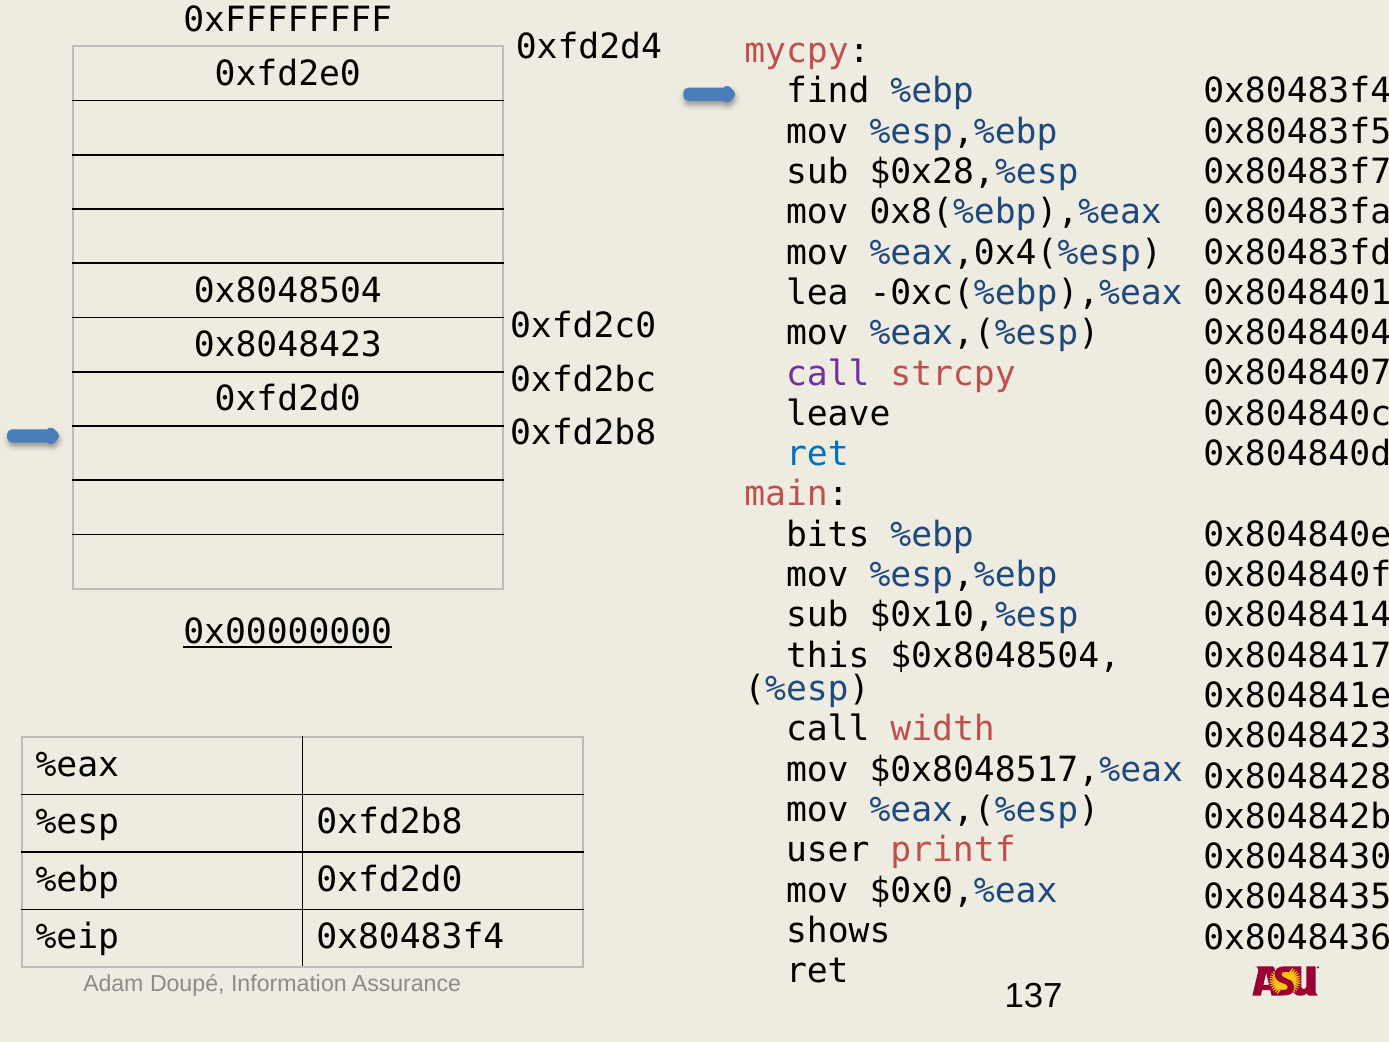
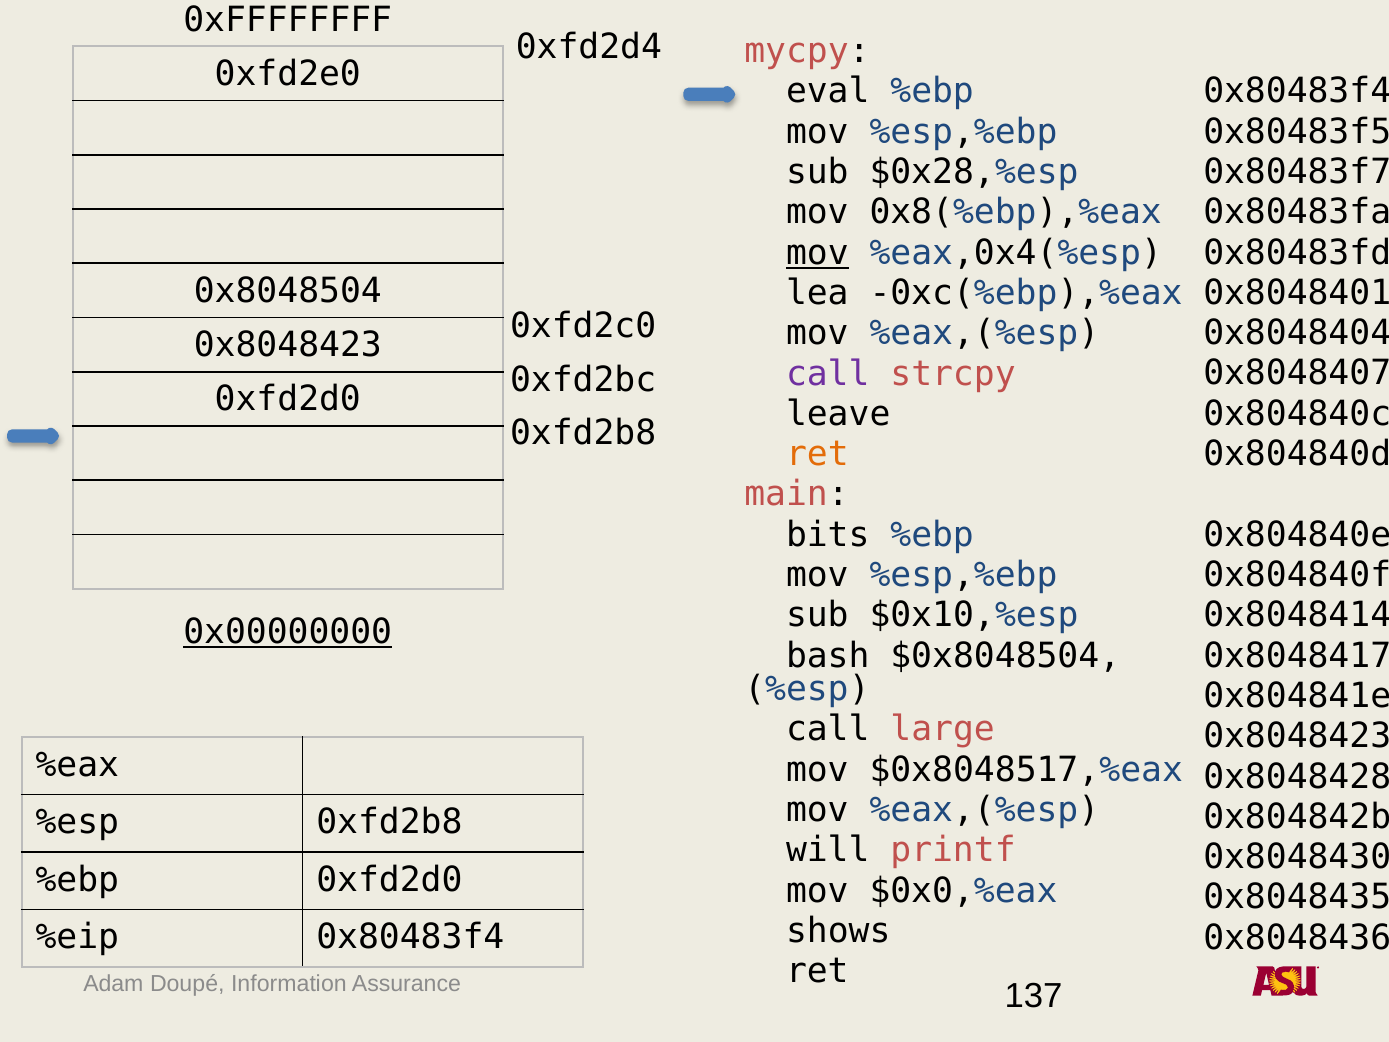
find: find -> eval (828, 91)
mov underline: none -> present (817, 253)
ret colour: blue -> orange (817, 454)
this: this -> bash (828, 656)
width: width -> large (943, 729)
user: user -> will (828, 850)
